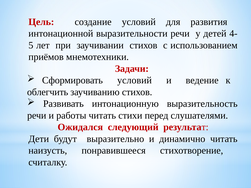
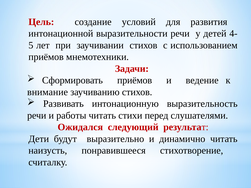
Сформировать условий: условий -> приёмов (135, 80)
облегчить: облегчить -> внимание (48, 92)
